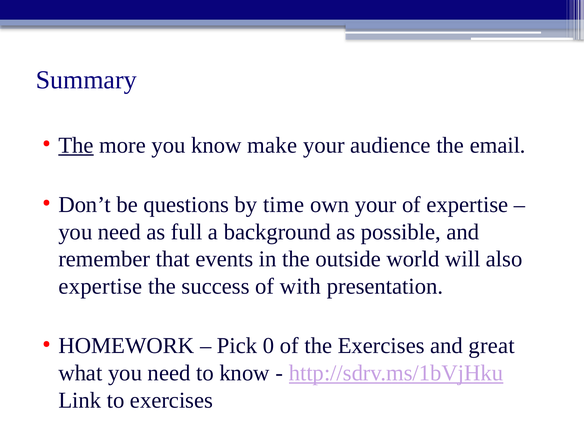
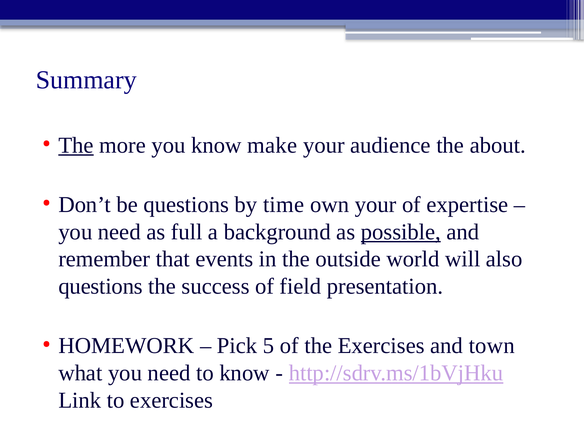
email: email -> about (498, 145)
possible underline: none -> present (401, 232)
expertise: expertise -> questions (101, 286)
with: with -> field (300, 286)
0: 0 -> 5 (269, 346)
great: great -> town (492, 346)
